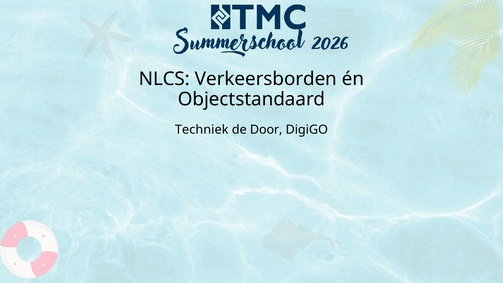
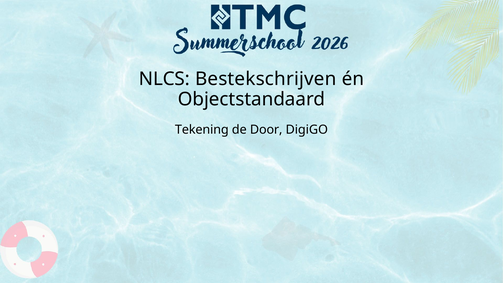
Verkeersborden: Verkeersborden -> Bestekschrijven (266, 79)
Techniek: Techniek -> Tekening (202, 130)
